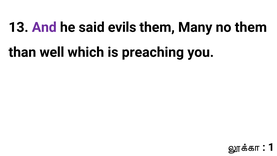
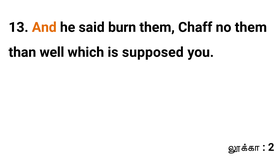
And colour: purple -> orange (44, 27)
evils: evils -> burn (122, 27)
Many: Many -> Chaff (195, 27)
preaching: preaching -> supposed (153, 52)
1: 1 -> 2 (271, 147)
